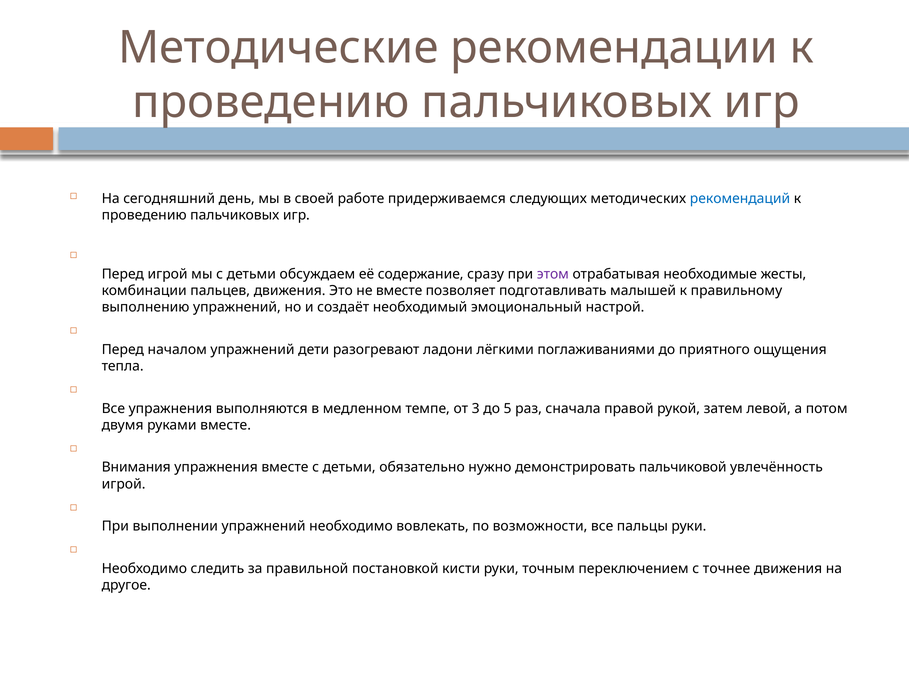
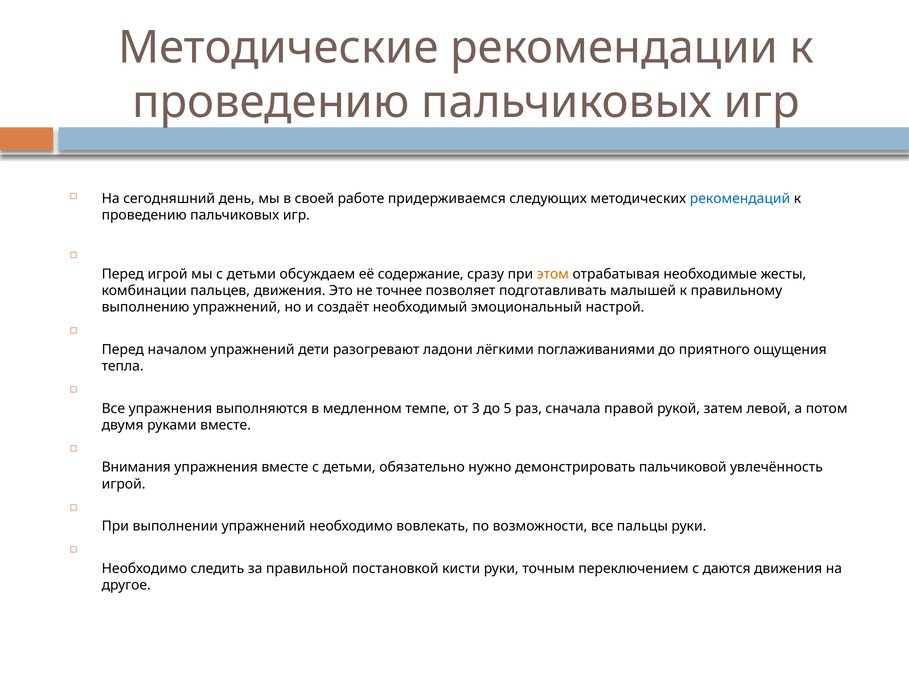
этом colour: purple -> orange (553, 274)
не вместе: вместе -> точнее (399, 291)
точнее: точнее -> даются (727, 568)
